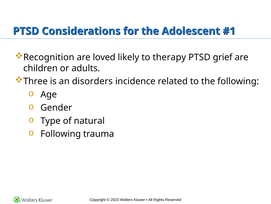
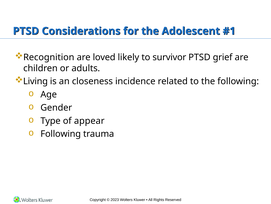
therapy: therapy -> survivor (169, 57)
Three: Three -> Living (35, 81)
disorders: disorders -> closeness (92, 81)
natural: natural -> appear (89, 120)
